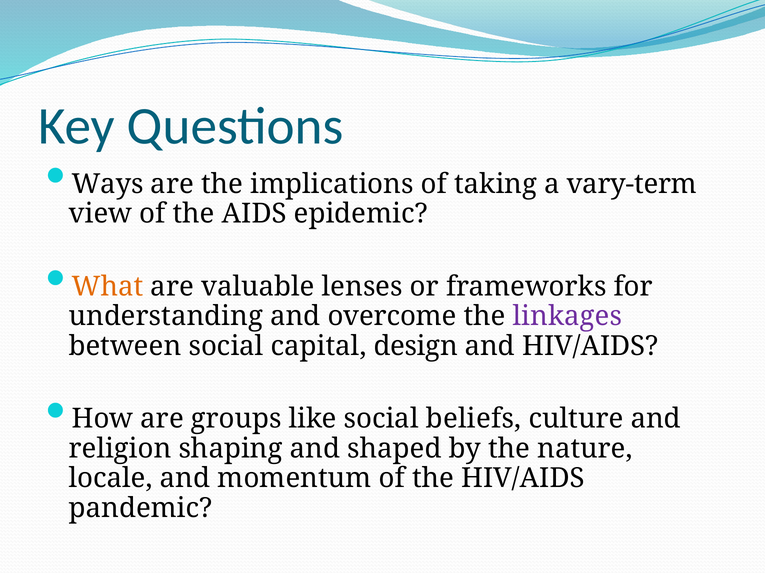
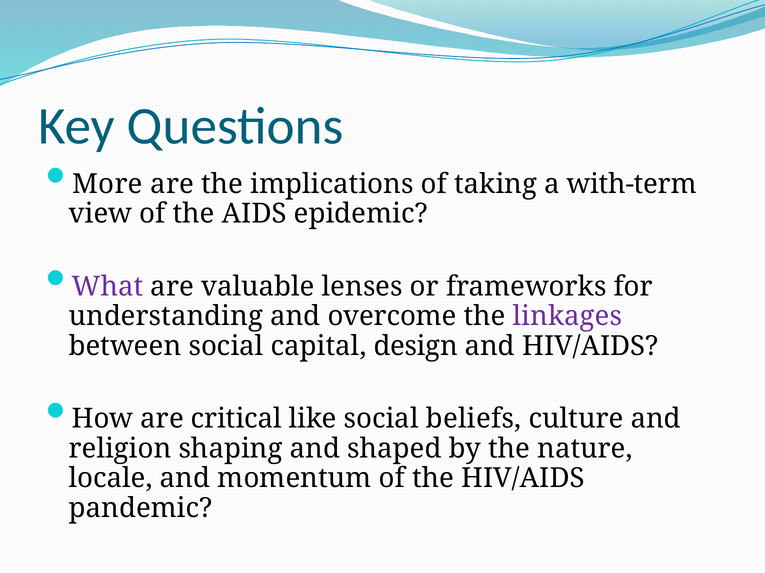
Ways: Ways -> More (107, 184)
vary-term: vary-term -> with-term (632, 184)
What colour: orange -> purple (107, 287)
groups: groups -> critical (236, 419)
